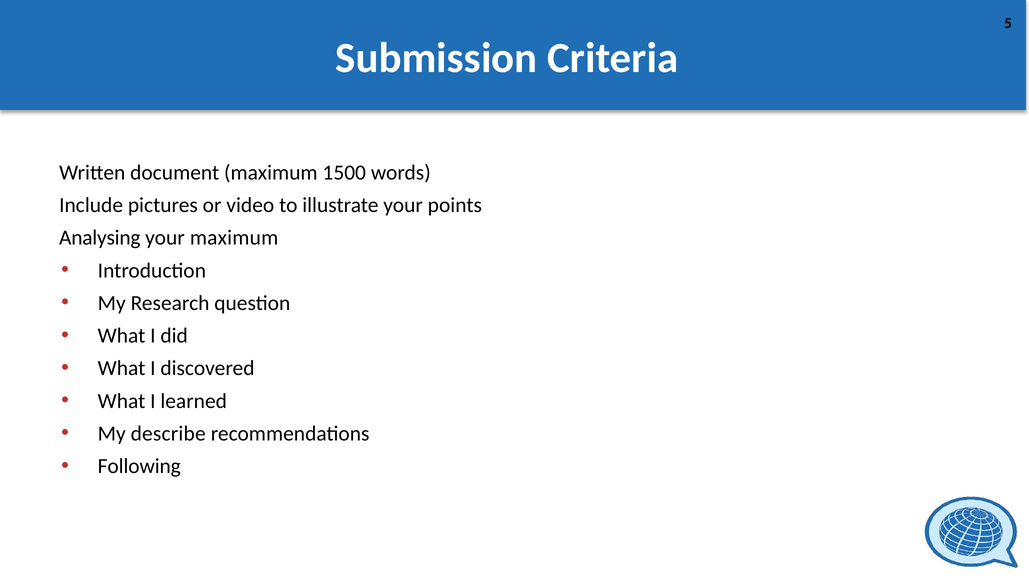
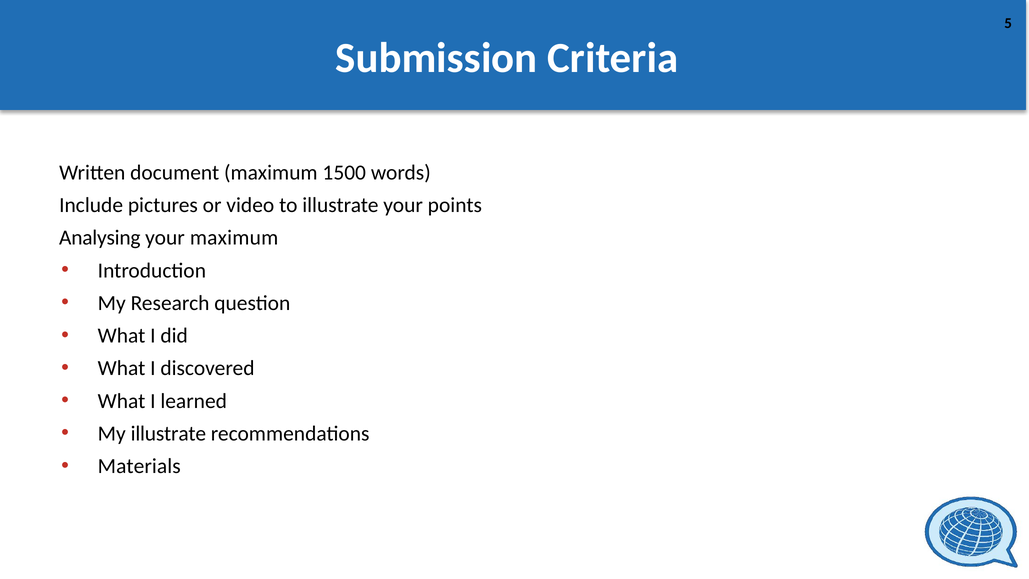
My describe: describe -> illustrate (168, 433)
Following: Following -> Materials (139, 466)
